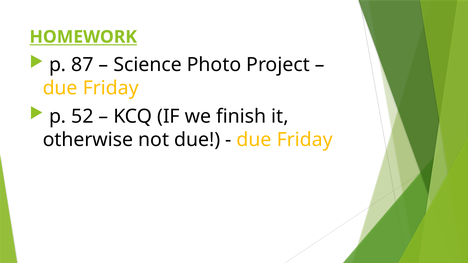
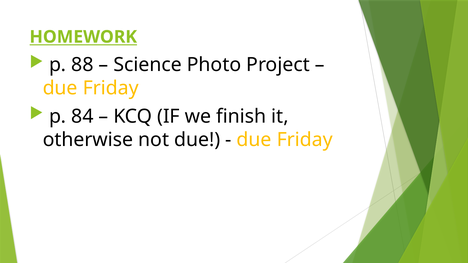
87: 87 -> 88 (82, 65)
52: 52 -> 84 (82, 116)
